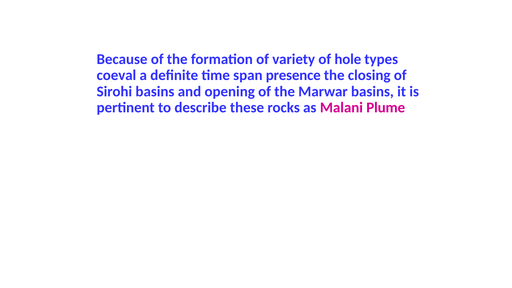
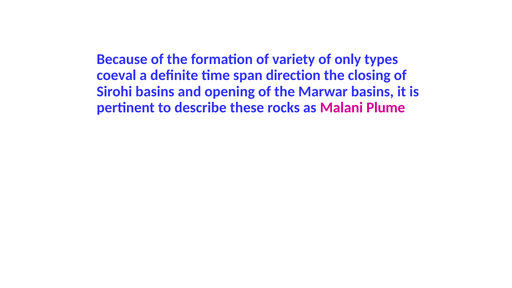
hole: hole -> only (348, 59)
presence: presence -> direction (293, 75)
